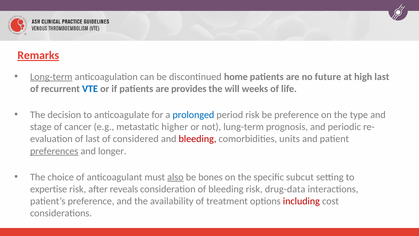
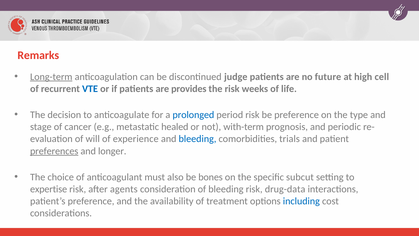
Remarks underline: present -> none (38, 55)
home: home -> judge (236, 77)
high last: last -> cell (382, 77)
the will: will -> risk (232, 89)
higher: higher -> healed (175, 127)
lung-term: lung-term -> with-term (244, 127)
of last: last -> will (93, 139)
considered: considered -> experience (136, 139)
bleeding colour: red -> blue (197, 139)
units: units -> trials (290, 139)
also underline: present -> none (175, 177)
reveals: reveals -> agents (124, 189)
including colour: red -> blue (301, 201)
